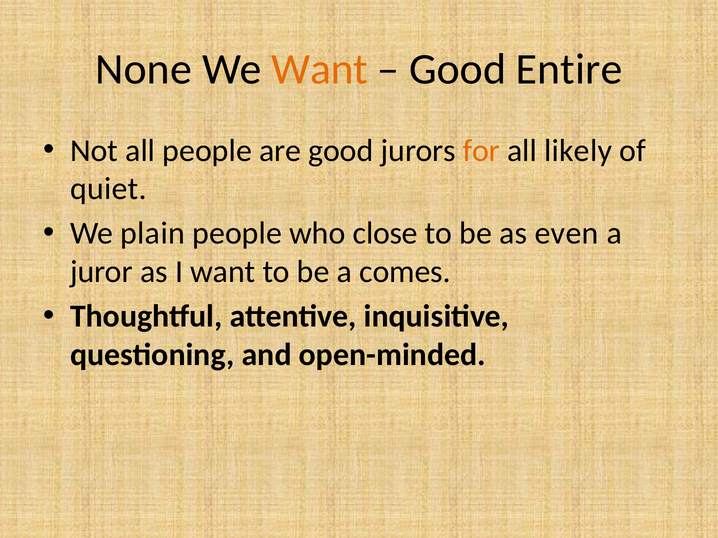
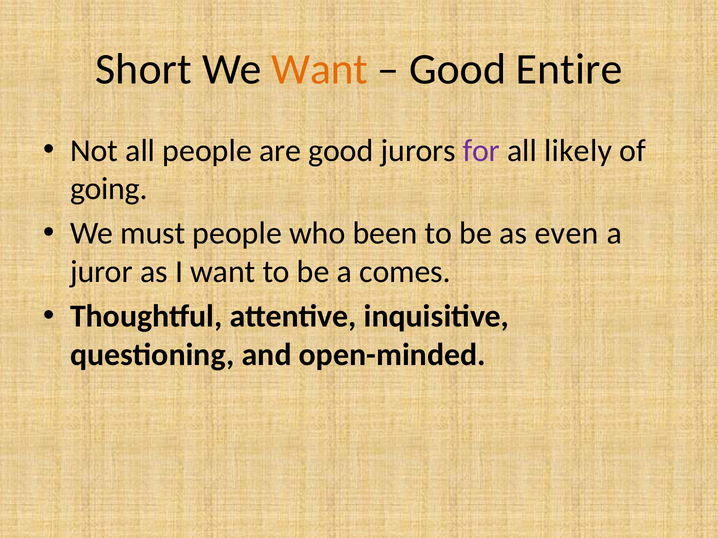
None: None -> Short (144, 70)
for colour: orange -> purple (481, 151)
quiet: quiet -> going (109, 189)
plain: plain -> must (153, 234)
close: close -> been (385, 234)
